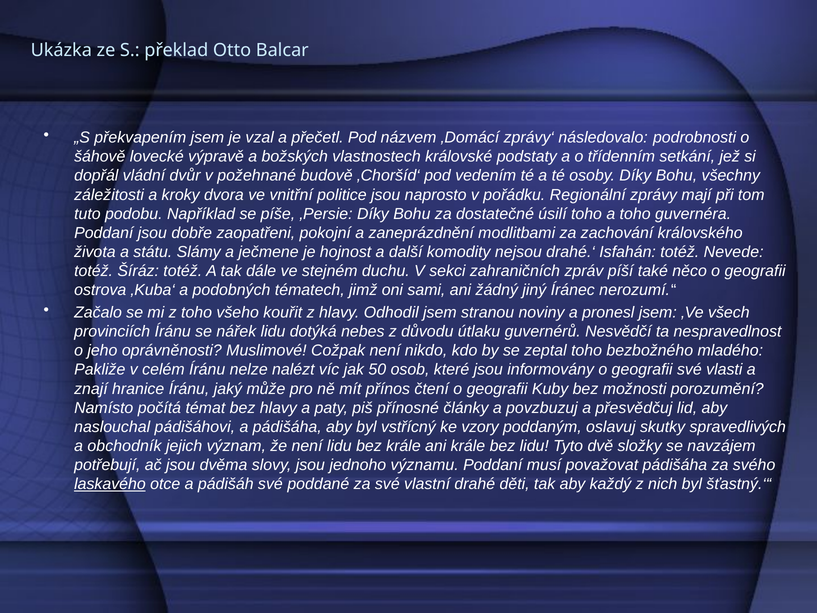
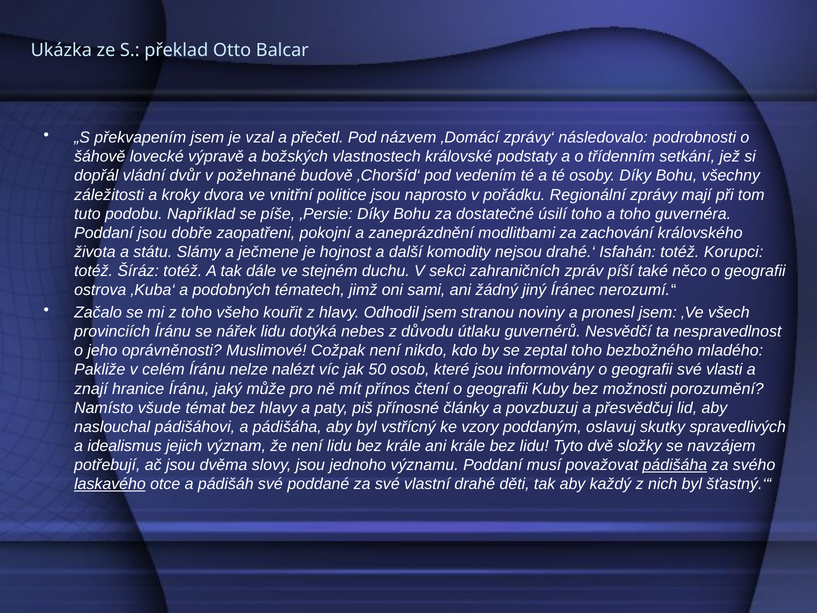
Nevede: Nevede -> Korupci (734, 252)
počítá: počítá -> všude (159, 408)
obchodník: obchodník -> idealismus (125, 446)
pádišáha underline: none -> present (675, 465)
